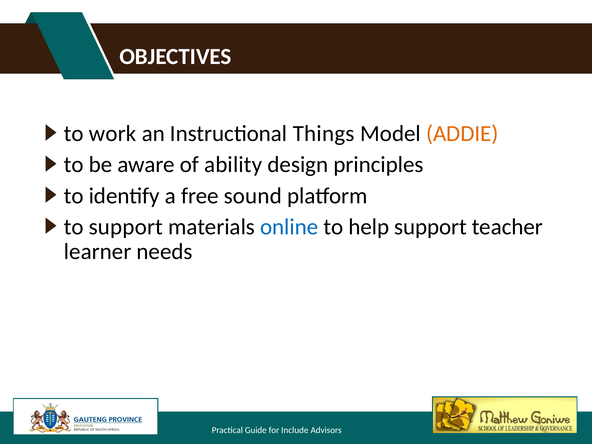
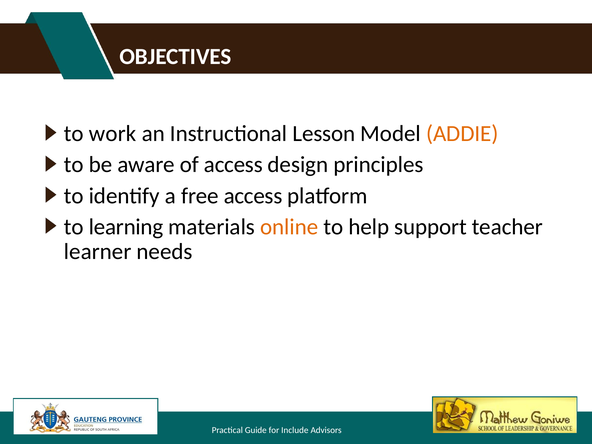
Things: Things -> Lesson (324, 134)
of ability: ability -> access (233, 165)
free sound: sound -> access (253, 196)
to support: support -> learning (126, 227)
online colour: blue -> orange (289, 227)
